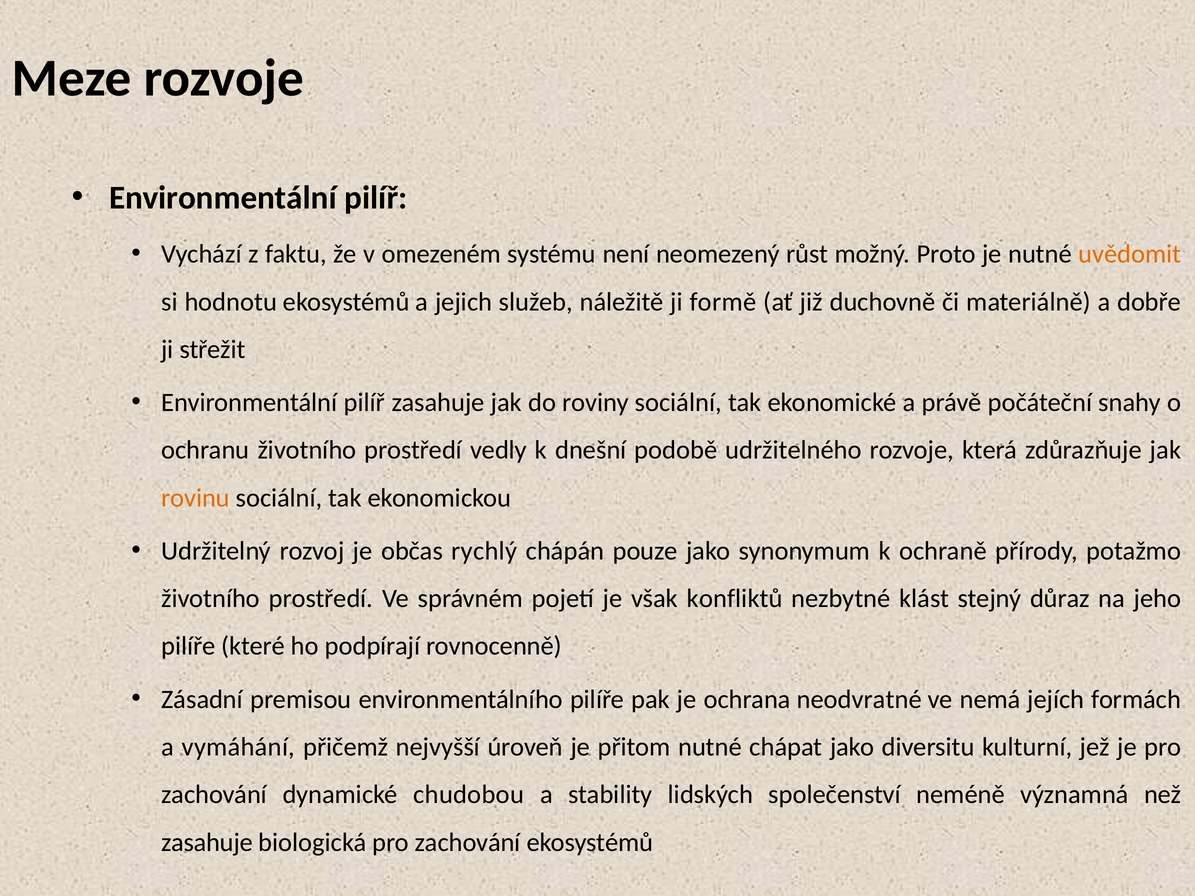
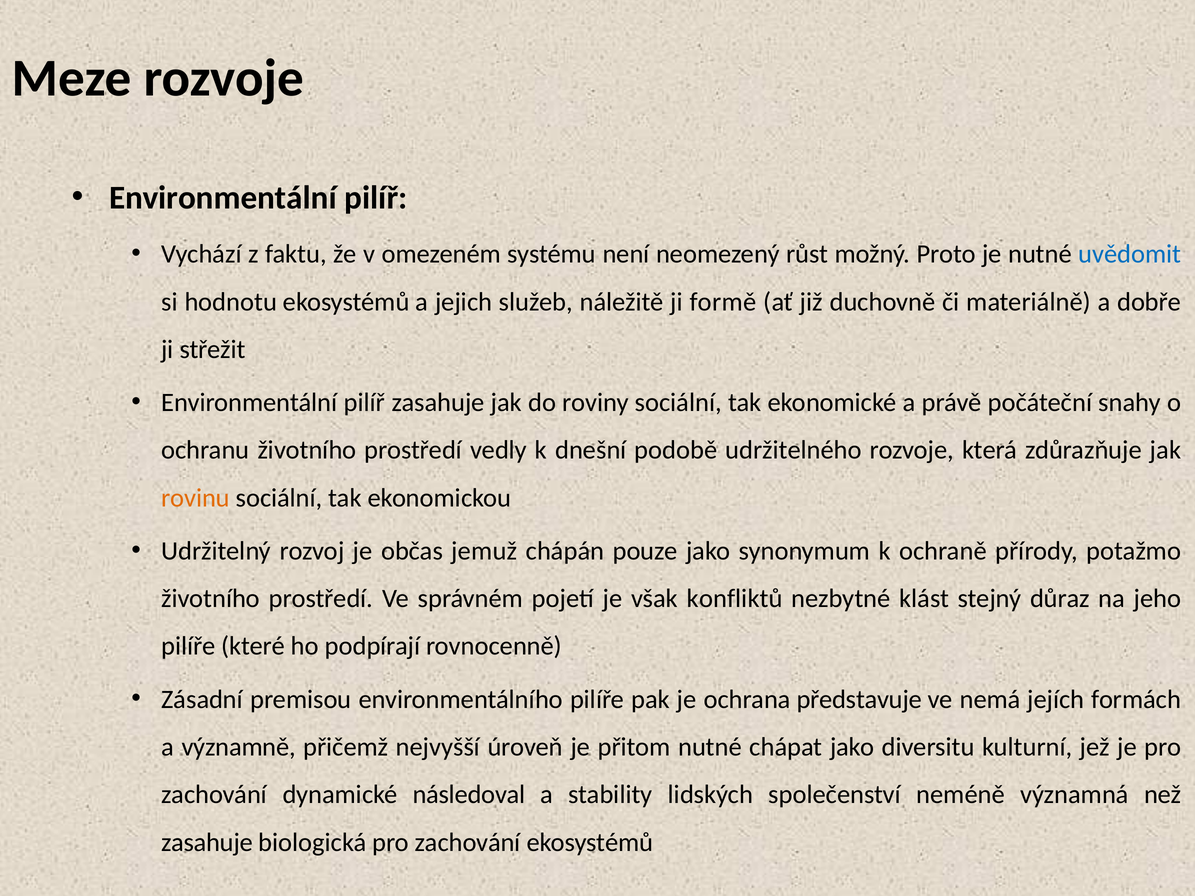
uvědomit colour: orange -> blue (1130, 254)
rychlý: rychlý -> jemuž (484, 551)
neodvratné: neodvratné -> představuje (859, 699)
vymáhání: vymáhání -> významně (239, 747)
chudobou: chudobou -> následoval (469, 795)
